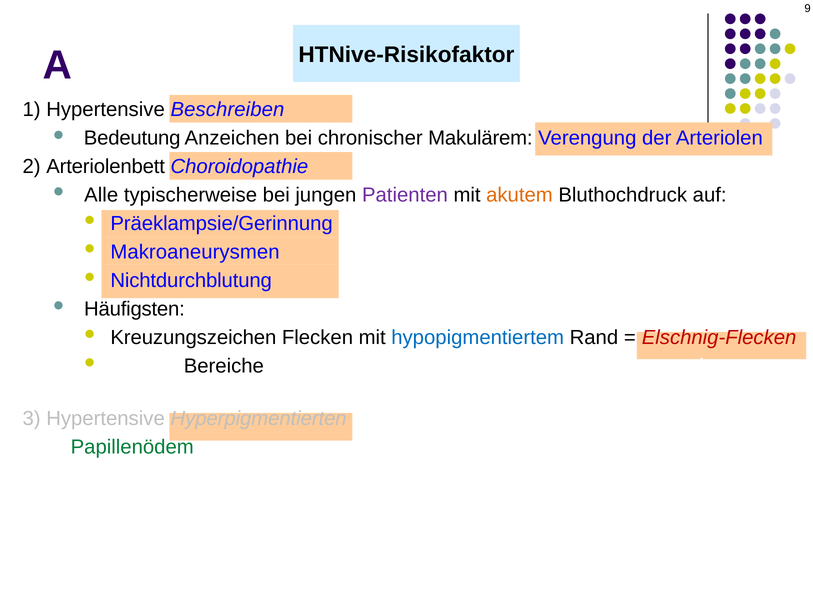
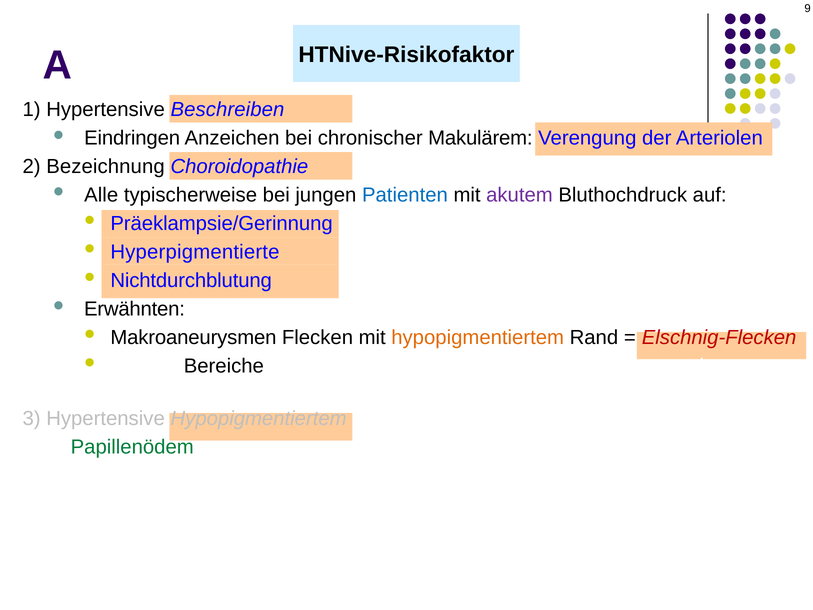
Bedeutung: Bedeutung -> Eindringen (132, 138)
Arteriolenbett: Arteriolenbett -> Bezeichnung (105, 166)
Patienten colour: purple -> blue (405, 195)
akutem colour: orange -> purple (519, 195)
Makroaneurysmen: Makroaneurysmen -> Hyperpigmentierte (195, 252)
Häufigsten: Häufigsten -> Erwähnten (134, 309)
Kreuzungszeichen: Kreuzungszeichen -> Makroaneurysmen (193, 337)
hypopigmentiertem colour: blue -> orange (478, 337)
Hypertensive Hyperpigmentierten: Hyperpigmentierten -> Hypopigmentiertem (259, 419)
